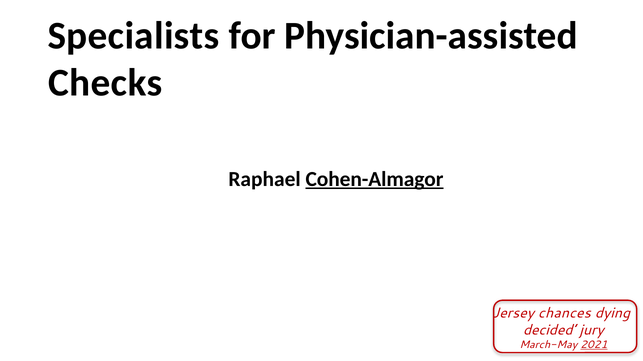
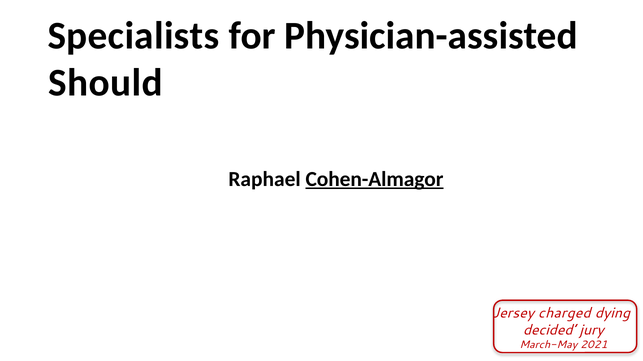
Checks: Checks -> Should (105, 83)
chances: chances -> charged (564, 314)
2021 underline: present -> none (594, 345)
